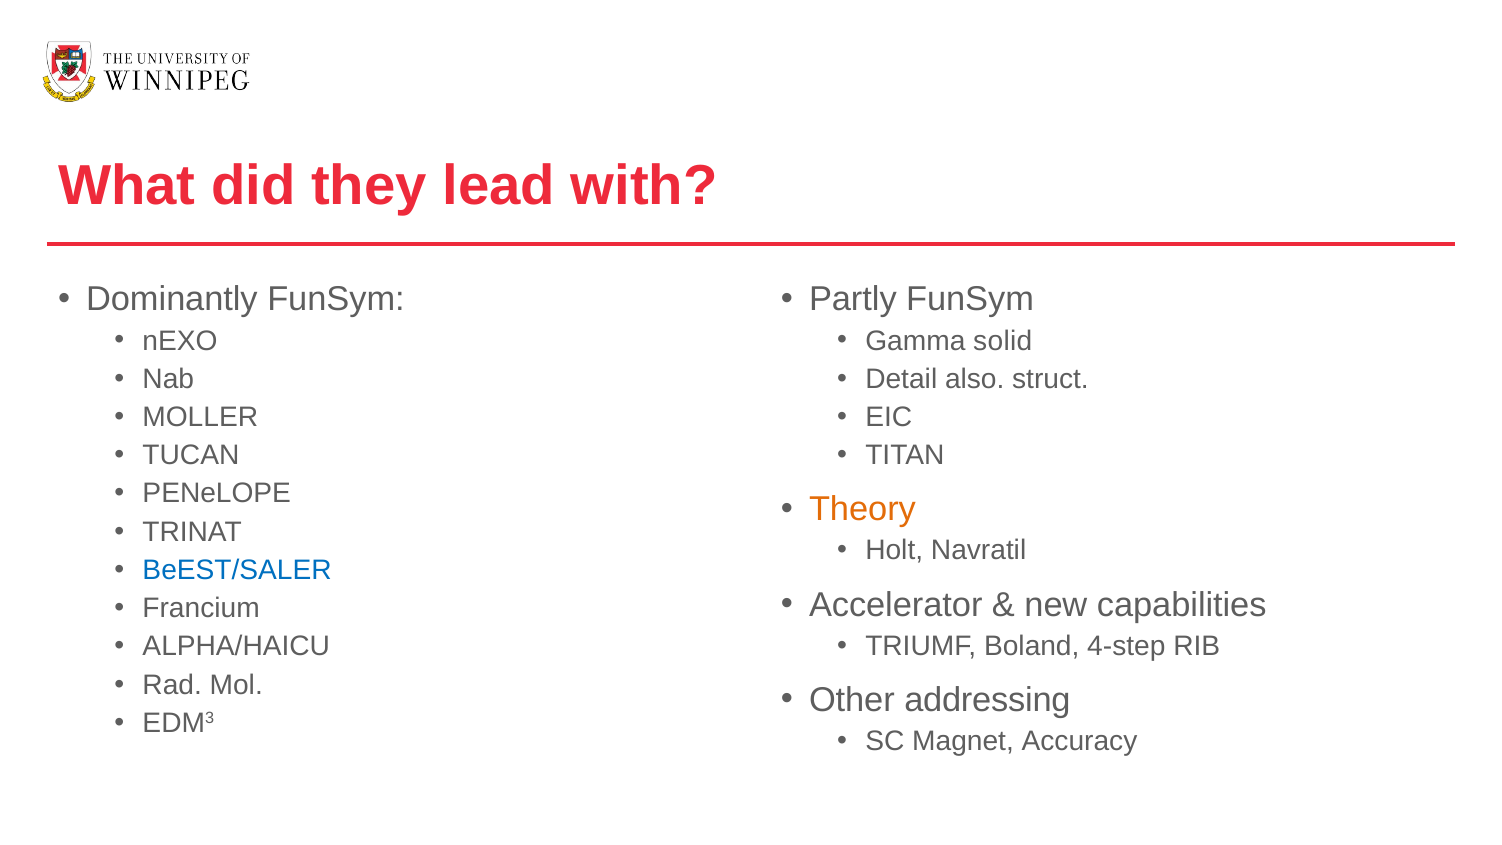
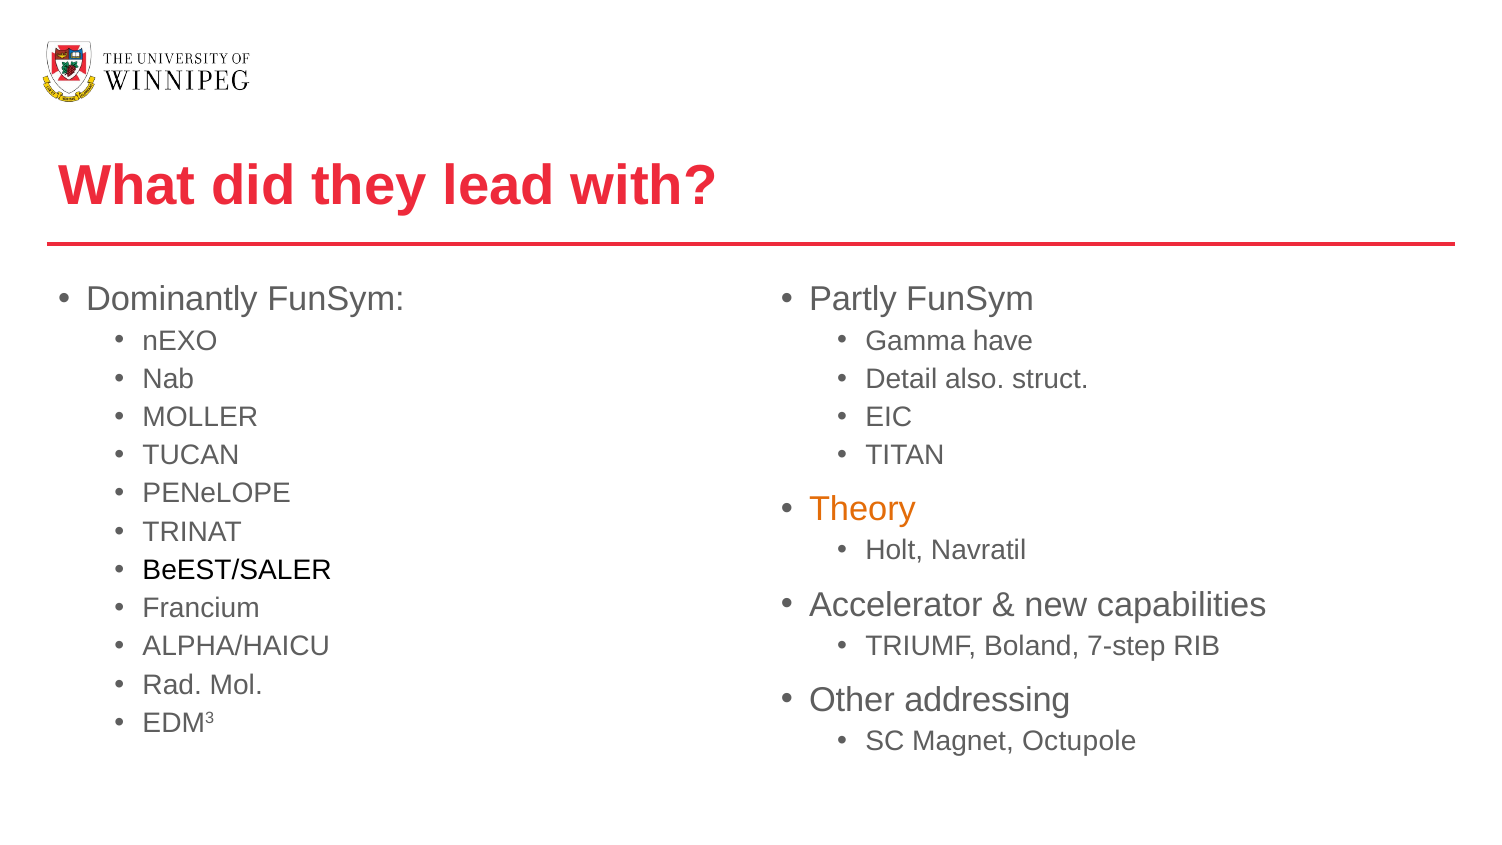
solid: solid -> have (1003, 341)
BeEST/SALER colour: blue -> black (237, 570)
4-step: 4-step -> 7-step (1126, 646)
Accuracy: Accuracy -> Octupole (1079, 741)
